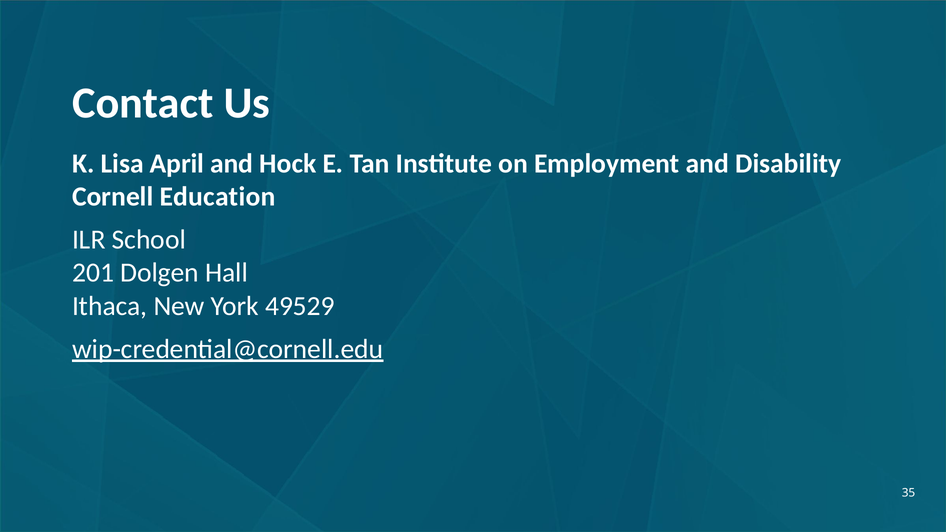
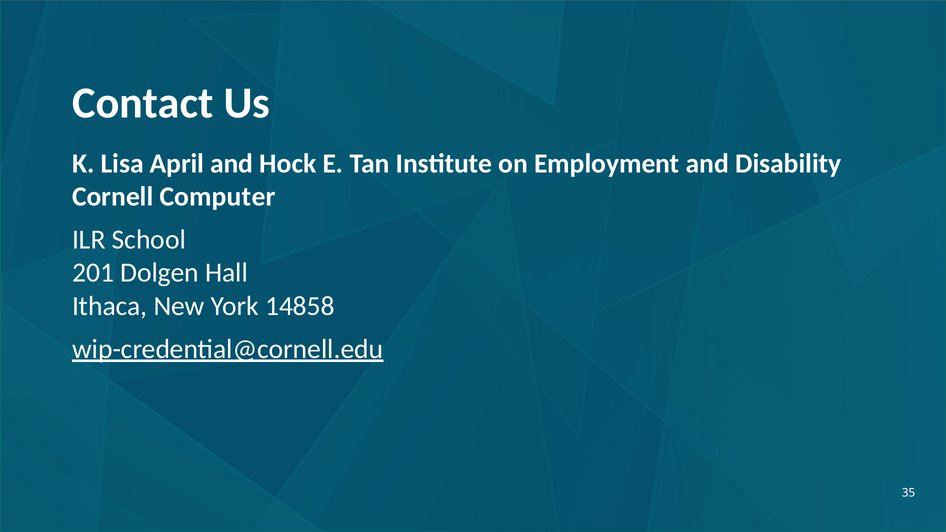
Education: Education -> Computer (218, 197)
49529: 49529 -> 14858 (300, 306)
